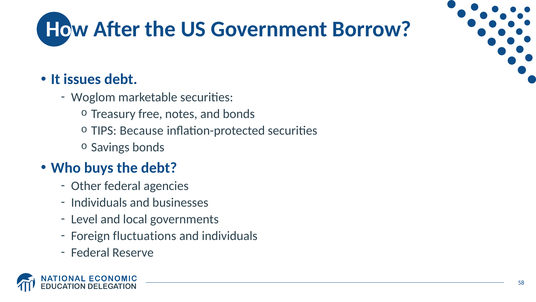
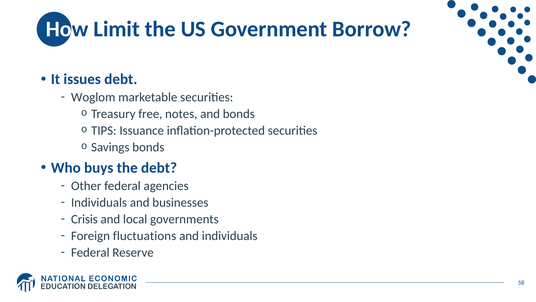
After: After -> Limit (117, 29)
Because: Because -> Issuance (142, 130)
Level: Level -> Crisis (84, 219)
